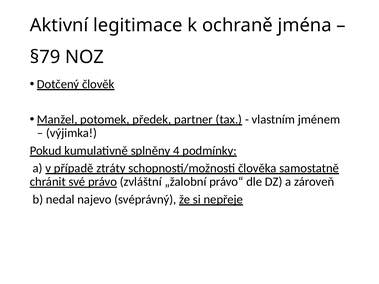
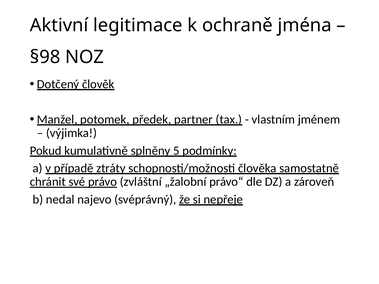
§79: §79 -> §98 (45, 57)
4: 4 -> 5 (176, 151)
